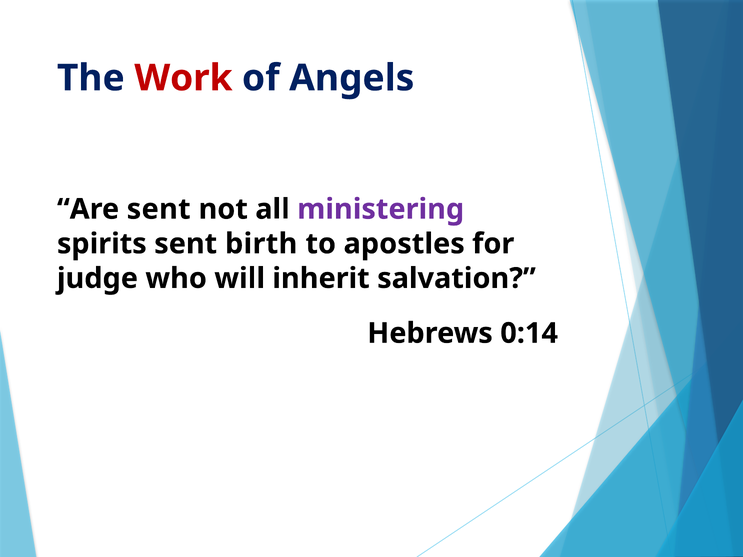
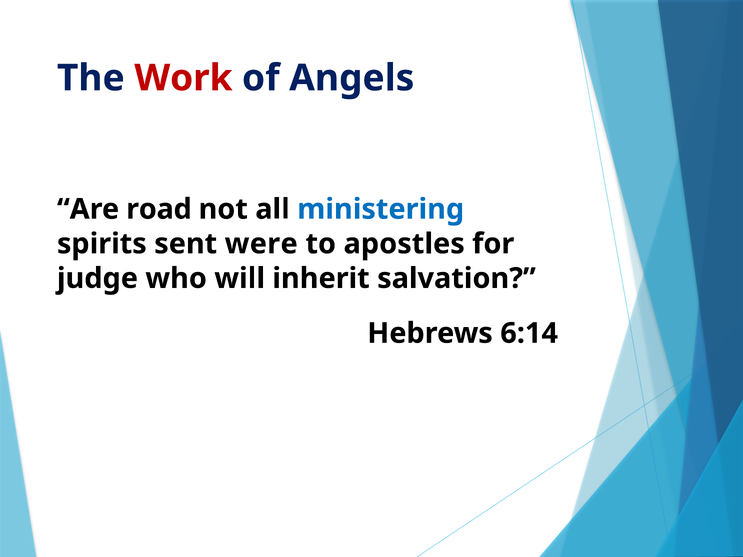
Are sent: sent -> road (159, 209)
ministering colour: purple -> blue (381, 209)
birth: birth -> were (261, 244)
0:14: 0:14 -> 6:14 (529, 333)
